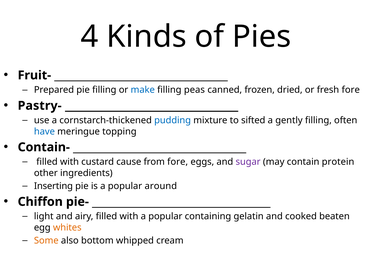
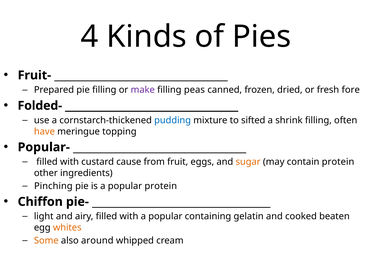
make colour: blue -> purple (143, 90)
Pastry-: Pastry- -> Folded- (40, 106)
gently: gently -> shrink (289, 120)
have colour: blue -> orange (44, 131)
Contain-: Contain- -> Popular- (44, 147)
from fore: fore -> fruit (178, 162)
sugar colour: purple -> orange (248, 162)
Inserting: Inserting -> Pinching (53, 186)
popular around: around -> protein (161, 186)
bottom: bottom -> around (97, 241)
